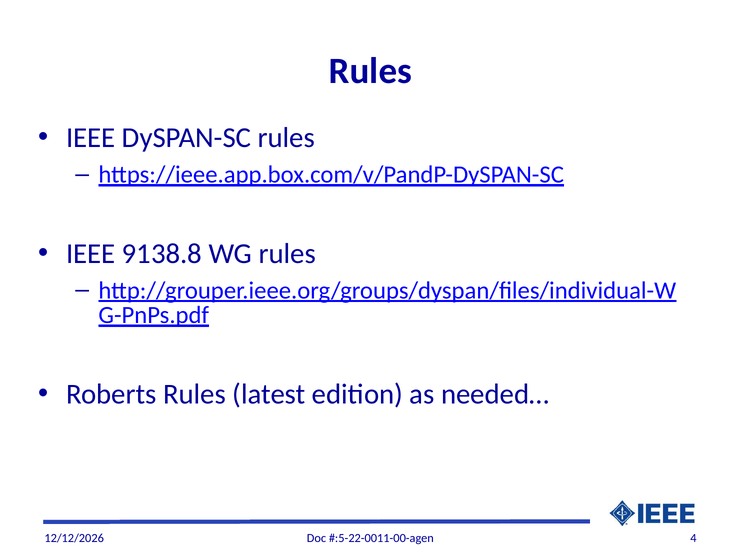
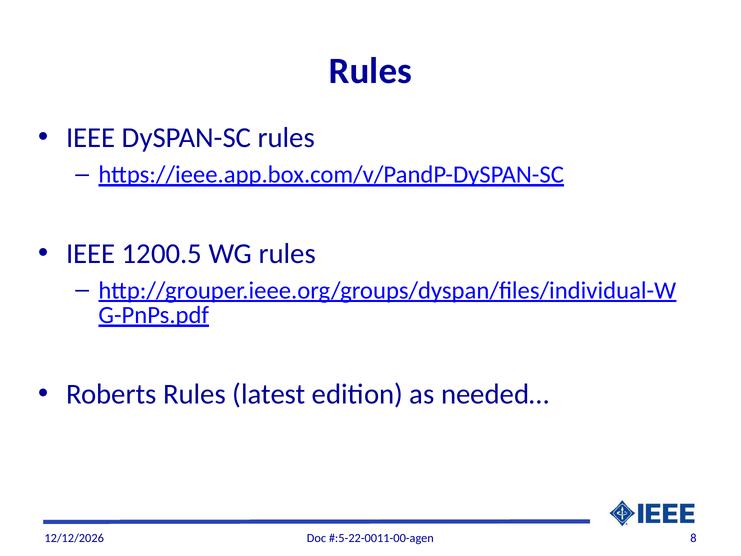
9138.8: 9138.8 -> 1200.5 (162, 254)
4: 4 -> 8 (693, 538)
